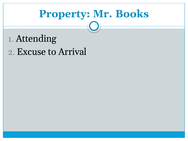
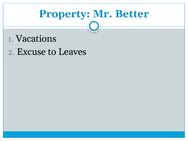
Books: Books -> Better (132, 14)
Attending: Attending -> Vacations (36, 39)
Arrival: Arrival -> Leaves (72, 52)
